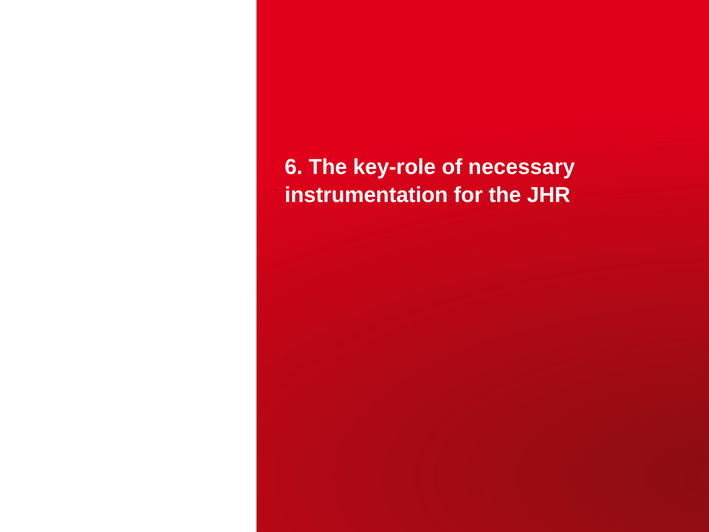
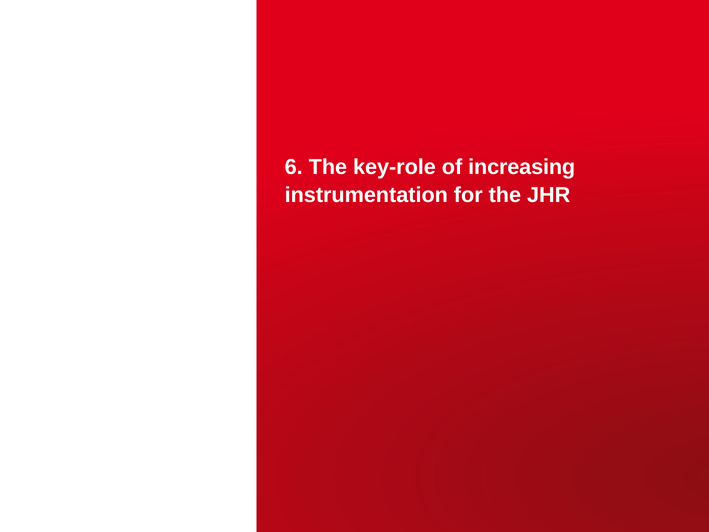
necessary: necessary -> increasing (522, 167)
